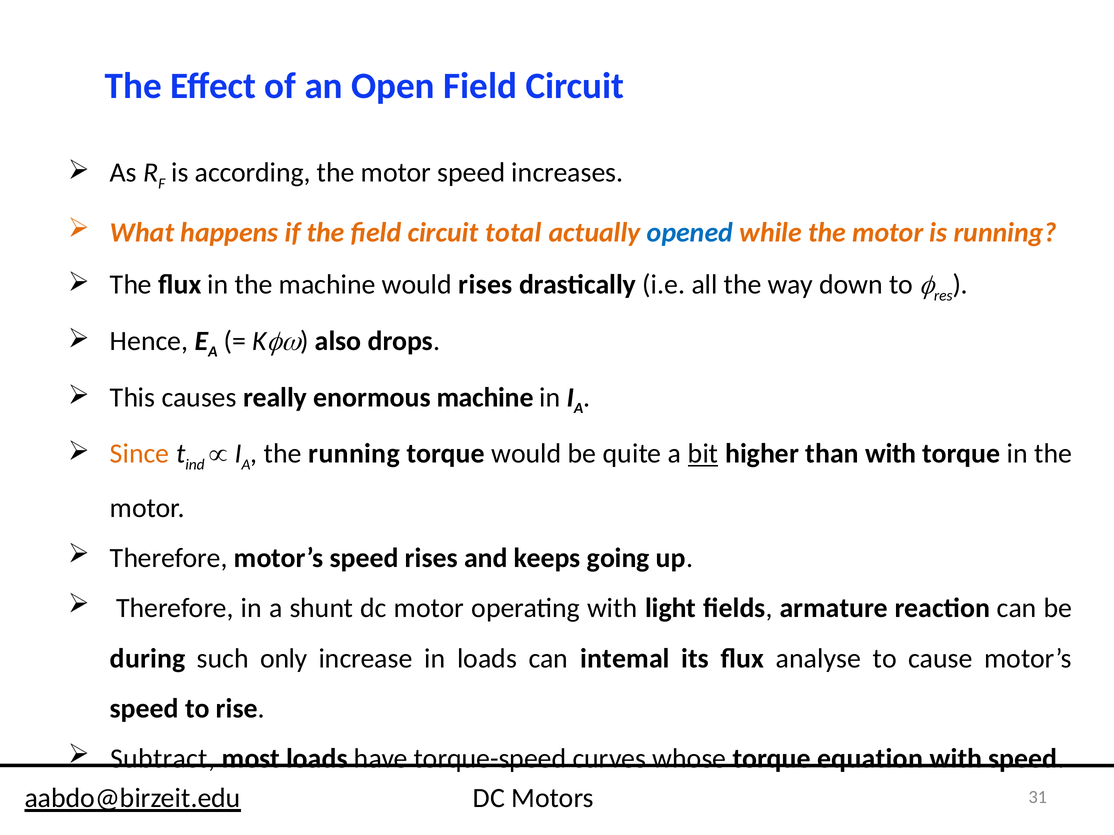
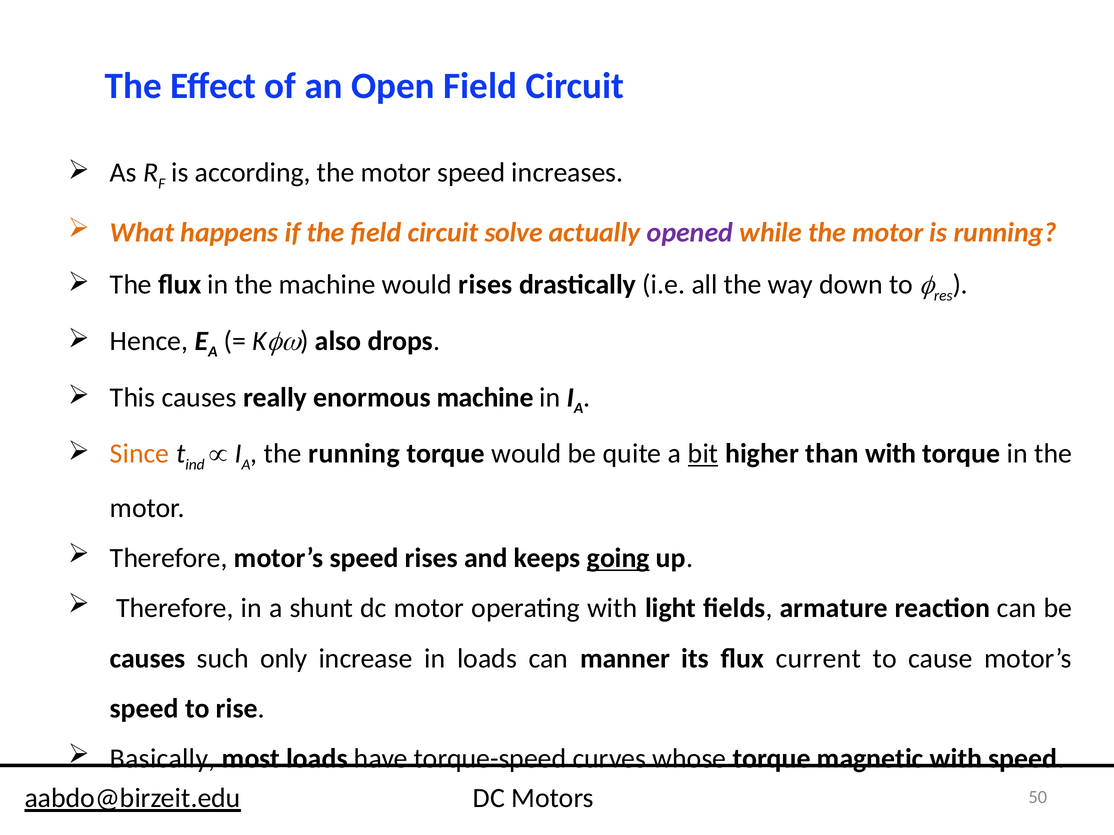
total: total -> solve (514, 233)
opened colour: blue -> purple (690, 233)
going underline: none -> present (618, 558)
during: during -> causes (148, 659)
intemal: intemal -> manner (625, 659)
analyse: analyse -> current (818, 659)
Subtract: Subtract -> Basically (163, 759)
equation: equation -> magnetic (870, 759)
31: 31 -> 50 (1038, 798)
